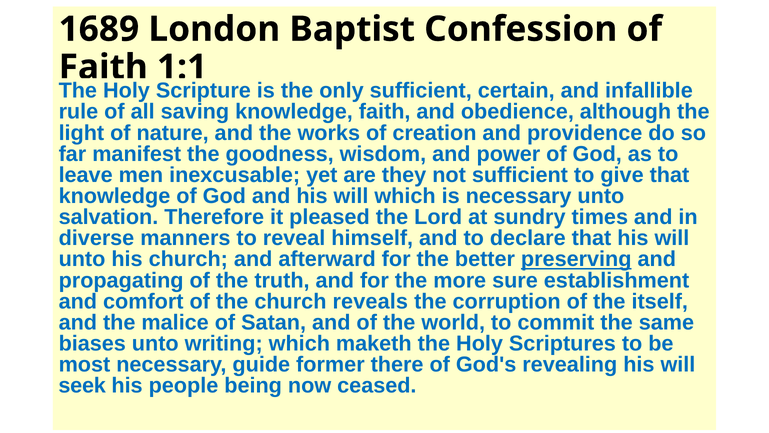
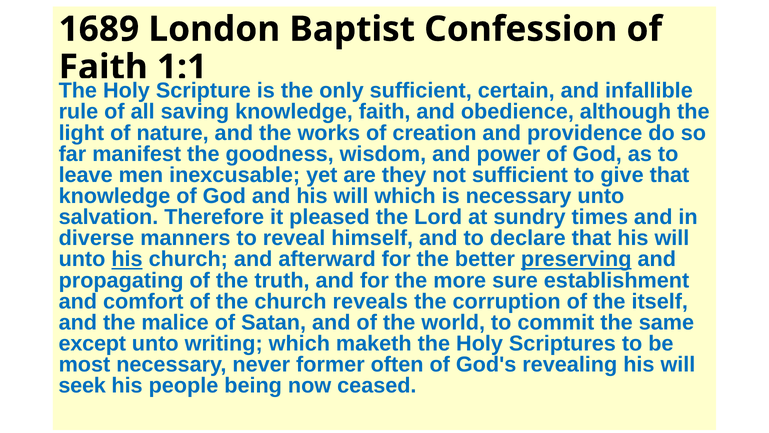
his underline: none -> present (127, 259)
biases: biases -> except (92, 343)
guide: guide -> never (261, 364)
there: there -> often (397, 364)
